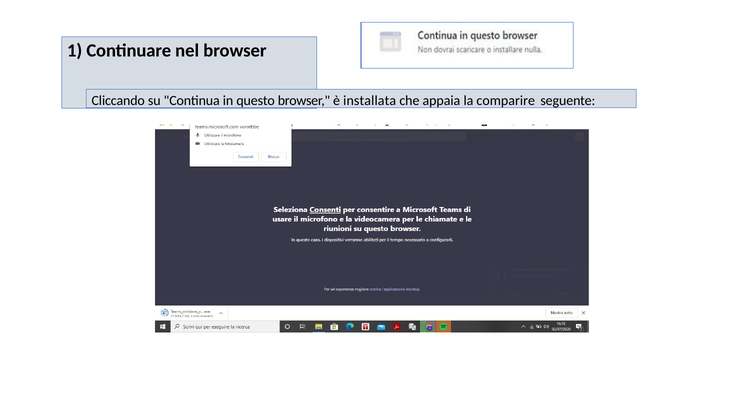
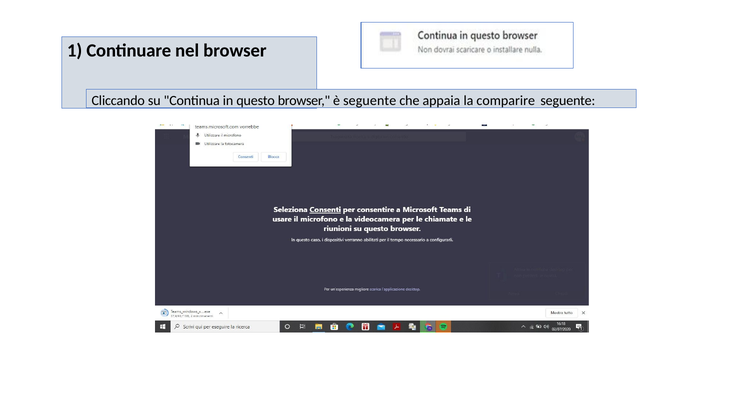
è installata: installata -> seguente (370, 100)
